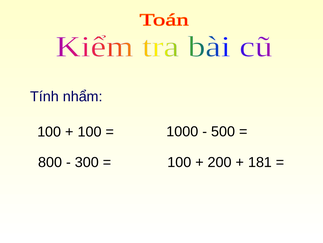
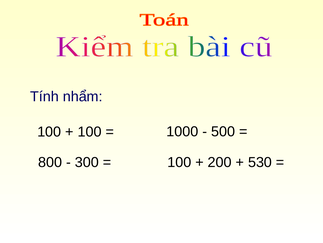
181: 181 -> 530 (260, 162)
